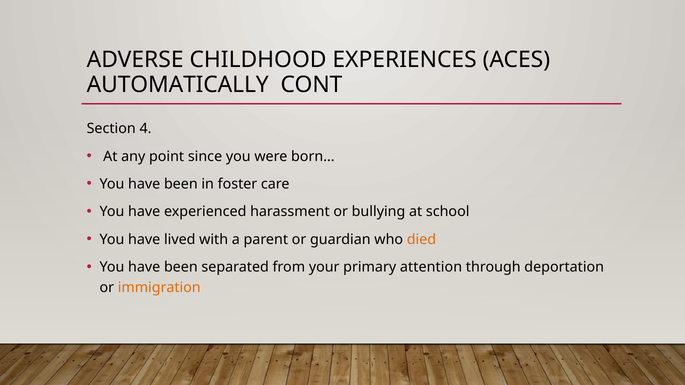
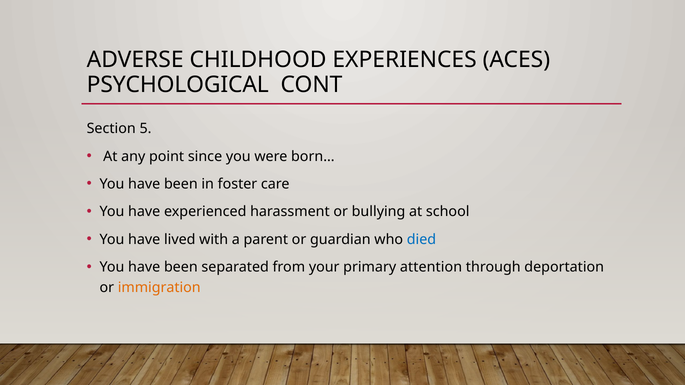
AUTOMATICALLY: AUTOMATICALLY -> PSYCHOLOGICAL (178, 85)
4: 4 -> 5 (146, 129)
died colour: orange -> blue (421, 240)
